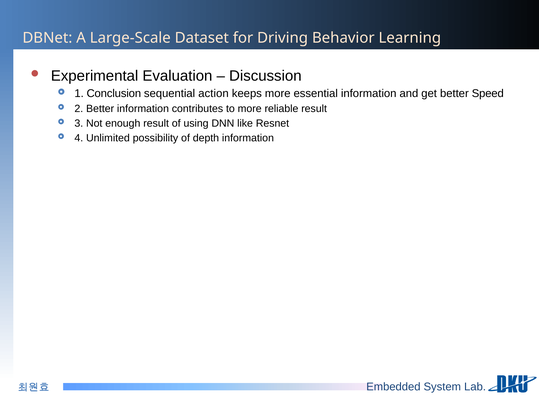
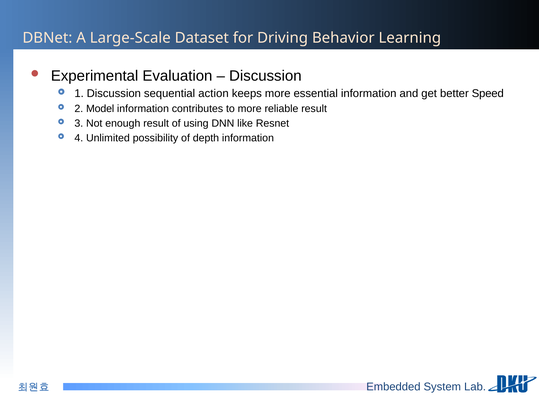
1 Conclusion: Conclusion -> Discussion (114, 94)
2 Better: Better -> Model (100, 109)
